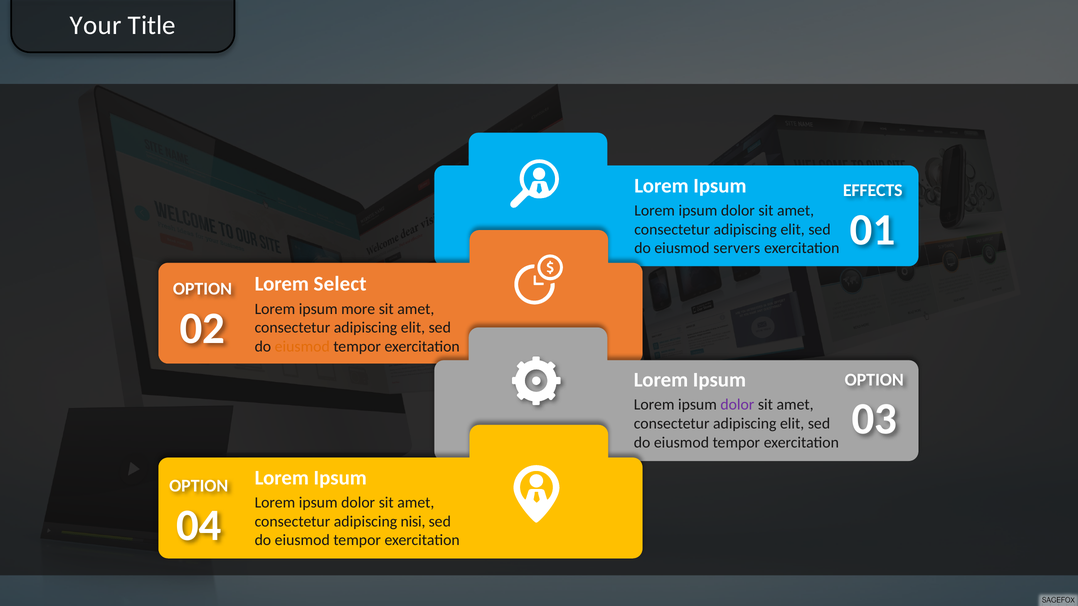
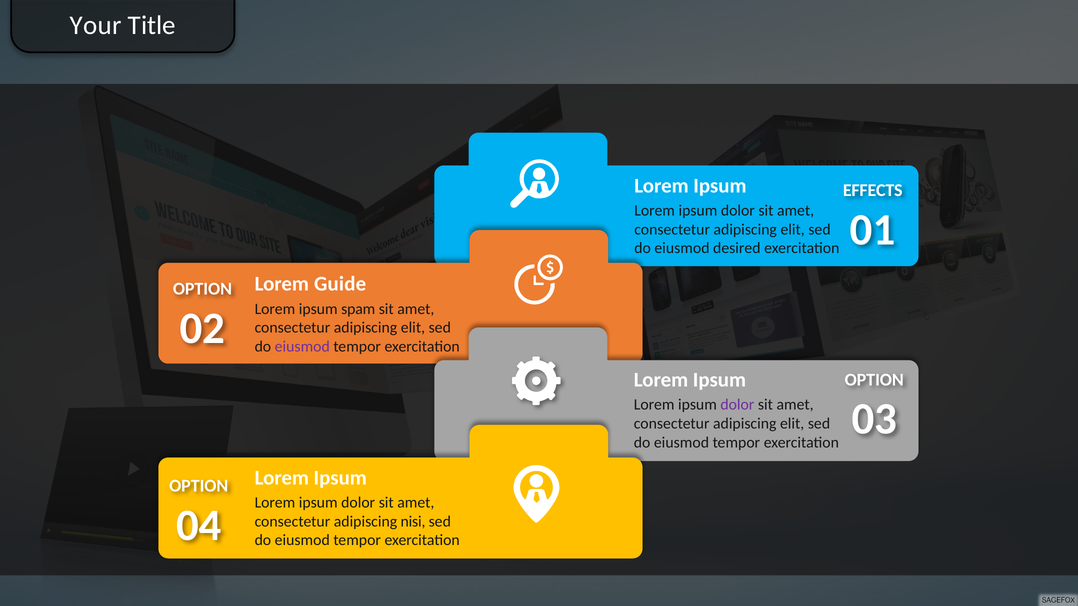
servers: servers -> desired (737, 248)
Select: Select -> Guide (340, 284)
more: more -> spam (358, 309)
eiusmod colour: orange -> purple (302, 347)
